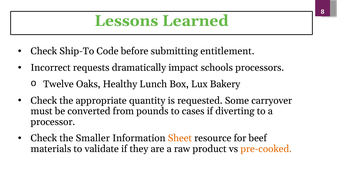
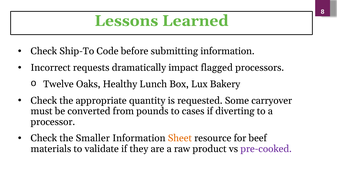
submitting entitlement: entitlement -> information (227, 51)
schools: schools -> flagged (217, 68)
pre-cooked colour: orange -> purple (266, 149)
